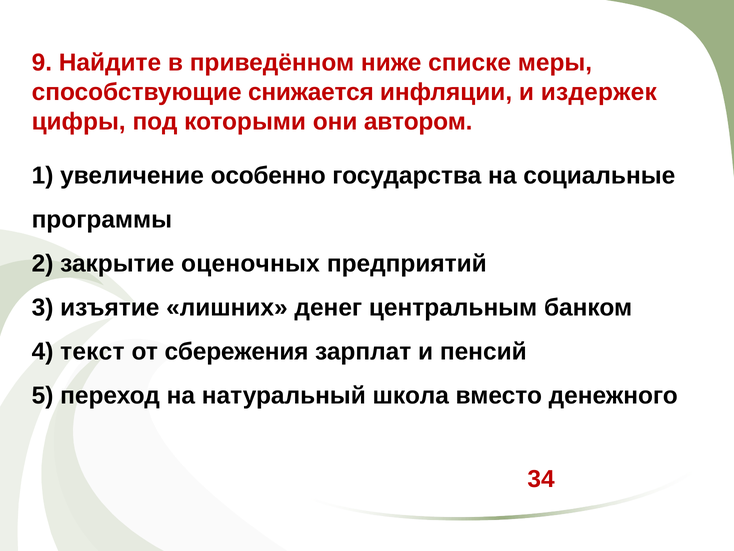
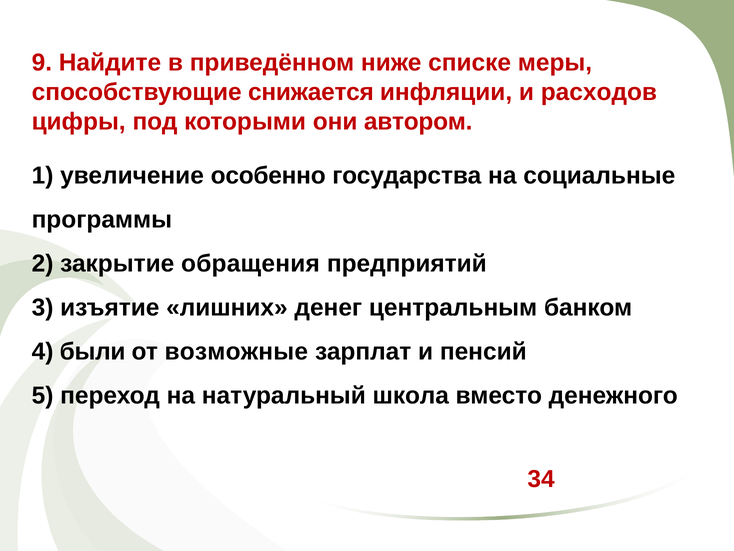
издержек: издержек -> расходов (599, 92)
оценочных: оценочных -> обращения (250, 263)
текст: текст -> были (93, 351)
сбережения: сбережения -> возможные (236, 351)
